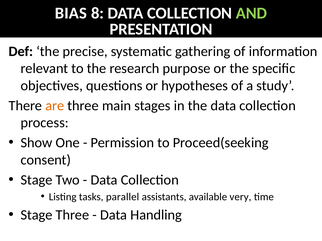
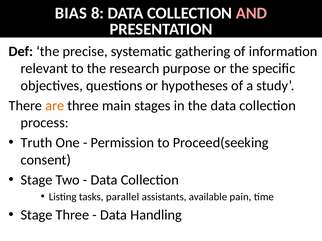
AND colour: light green -> pink (251, 13)
Show: Show -> Truth (37, 143)
very: very -> pain (240, 197)
